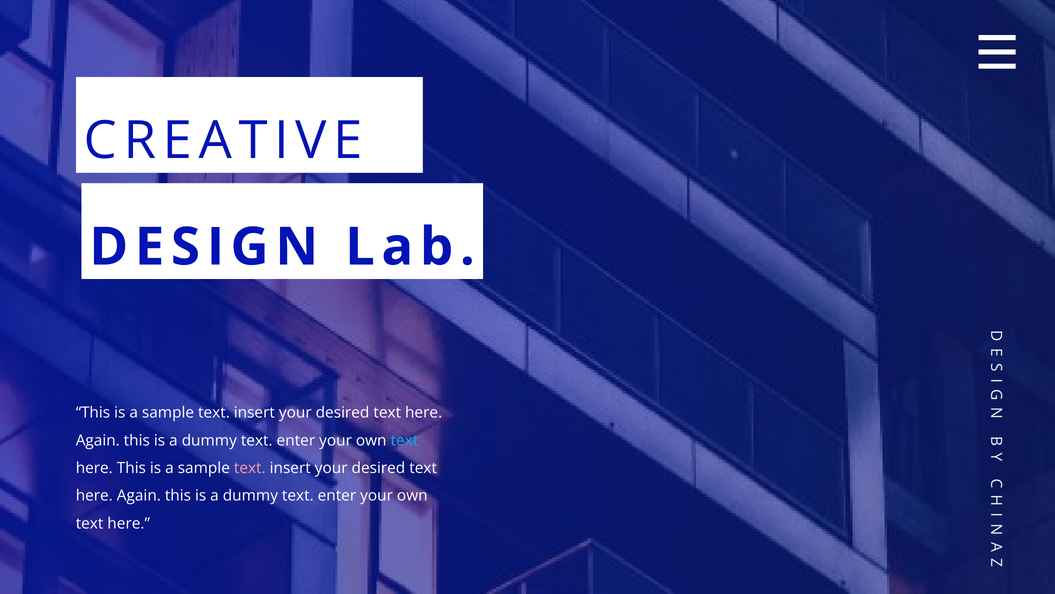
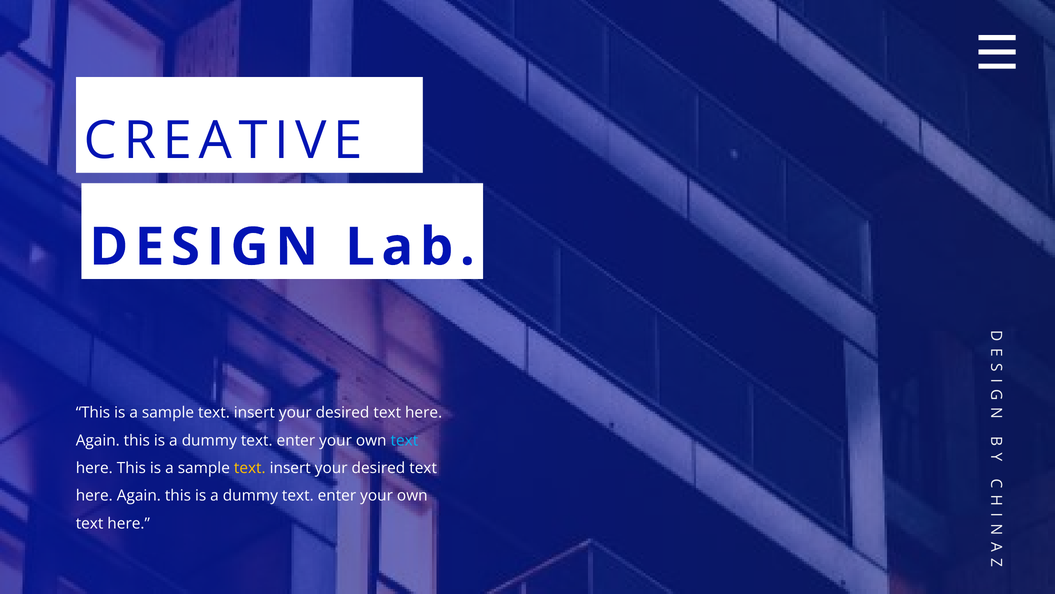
text colour: pink -> yellow (250, 468)
